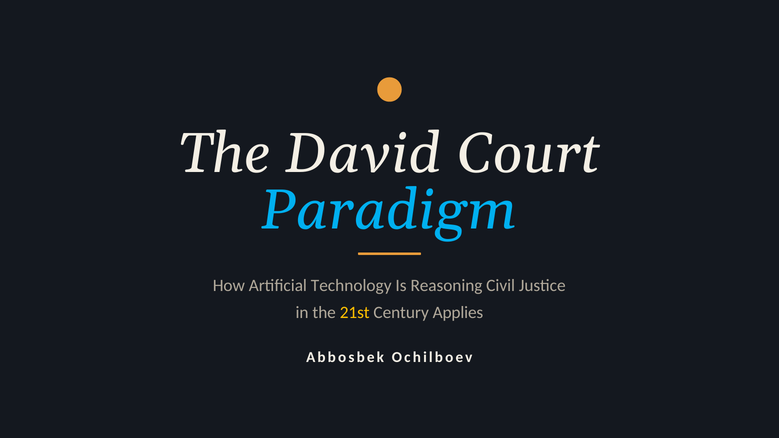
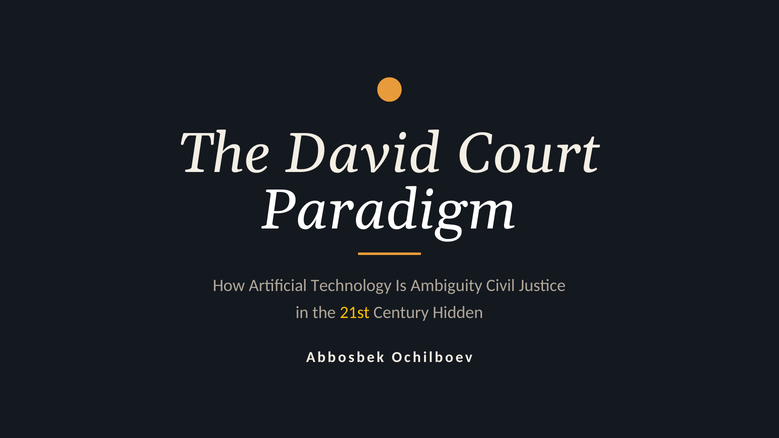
Paradigm colour: light blue -> white (389, 210)
Reasoning: Reasoning -> Ambiguity (446, 285)
Applies: Applies -> Hidden (458, 313)
